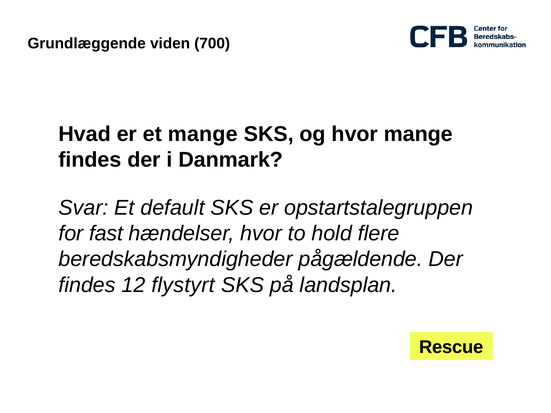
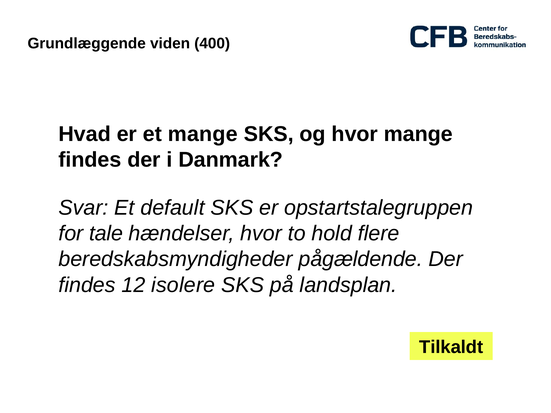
700: 700 -> 400 (212, 43)
fast: fast -> tale (106, 234)
flystyrt: flystyrt -> isolere (183, 285)
Rescue: Rescue -> Tilkaldt (451, 347)
